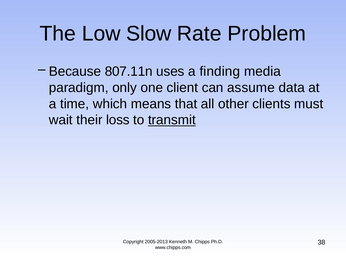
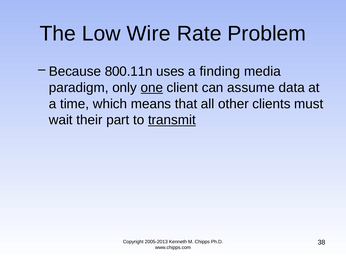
Slow: Slow -> Wire (149, 33)
807.11n: 807.11n -> 800.11n (129, 71)
one underline: none -> present (152, 87)
loss: loss -> part (118, 120)
